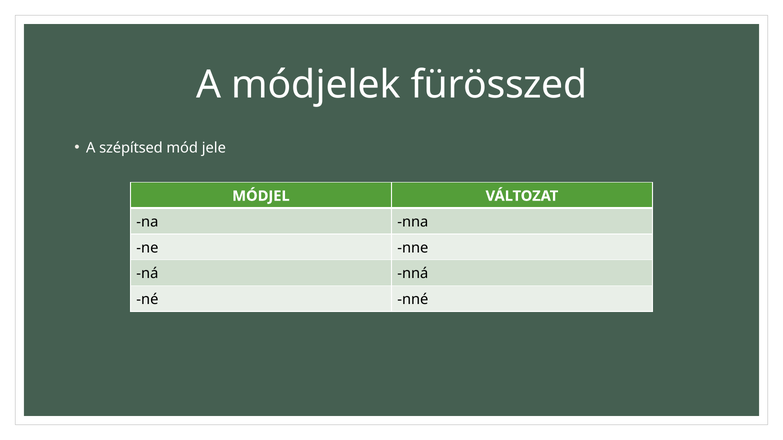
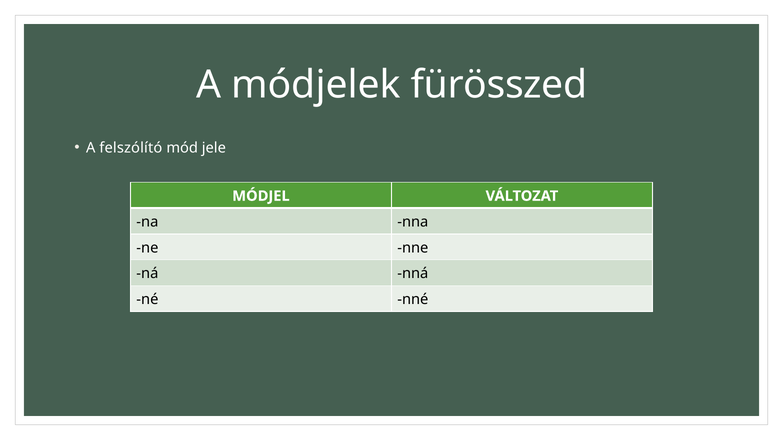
szépítsed: szépítsed -> felszólító (131, 148)
